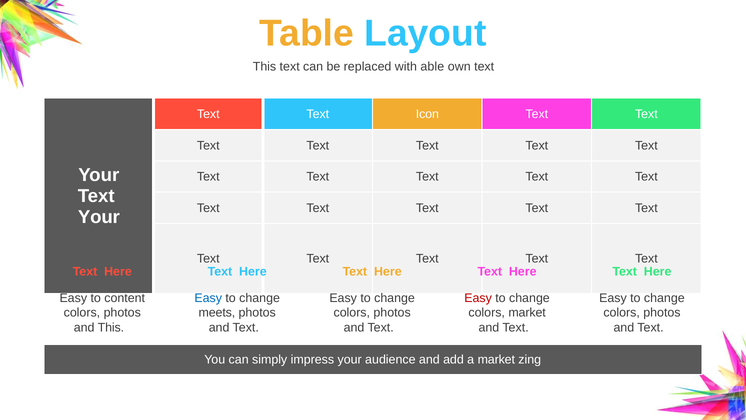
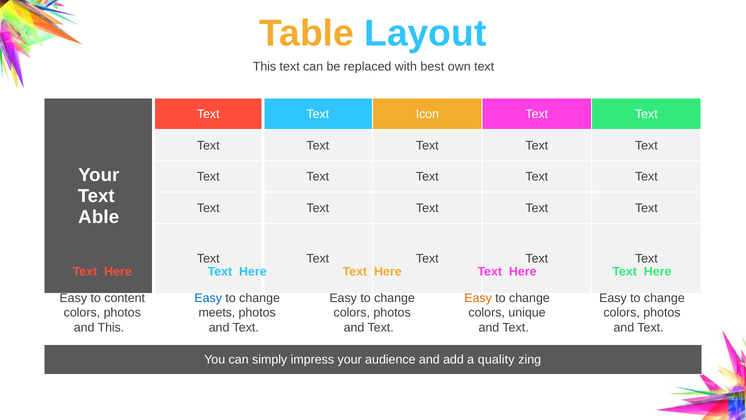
able: able -> best (432, 67)
Your: Your -> Able (99, 217)
Easy colour: red -> orange (478, 298)
colors market: market -> unique (527, 313)
a market: market -> quality (496, 359)
